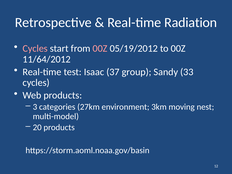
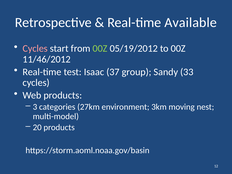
Radiation: Radiation -> Available (191, 22)
00Z colour: pink -> light green (100, 48)
11/64/2012: 11/64/2012 -> 11/46/2012 (47, 59)
